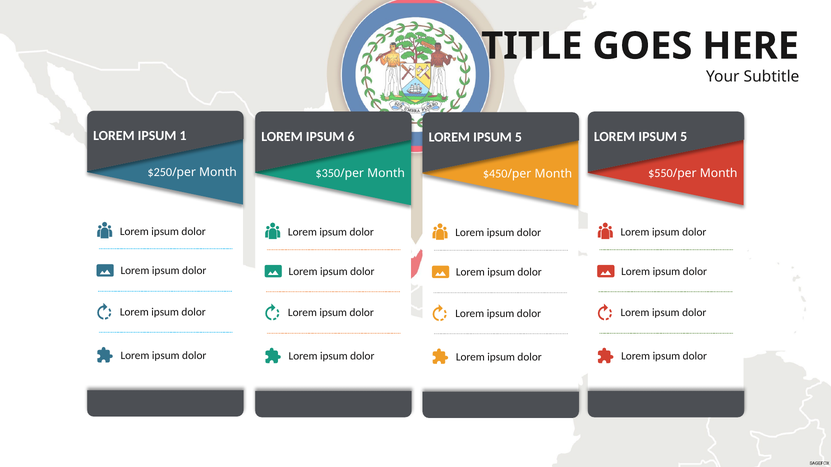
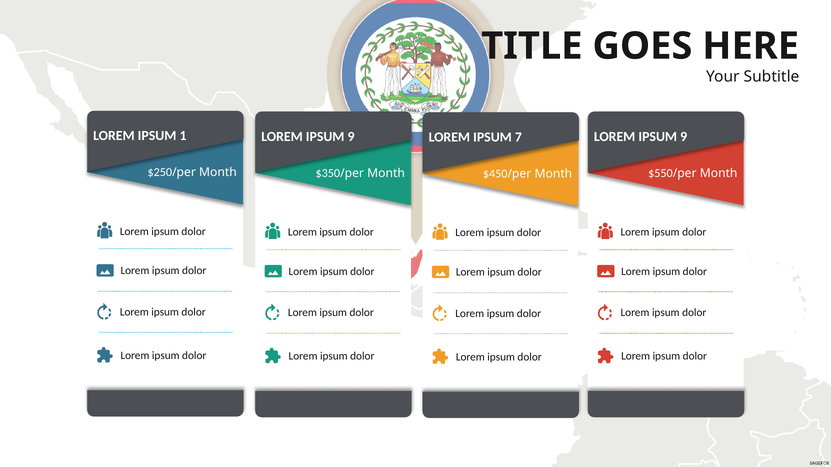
6: 6 -> 9 (351, 137)
5: 5 -> 9 (684, 137)
5: 5 -> 7 (518, 137)
